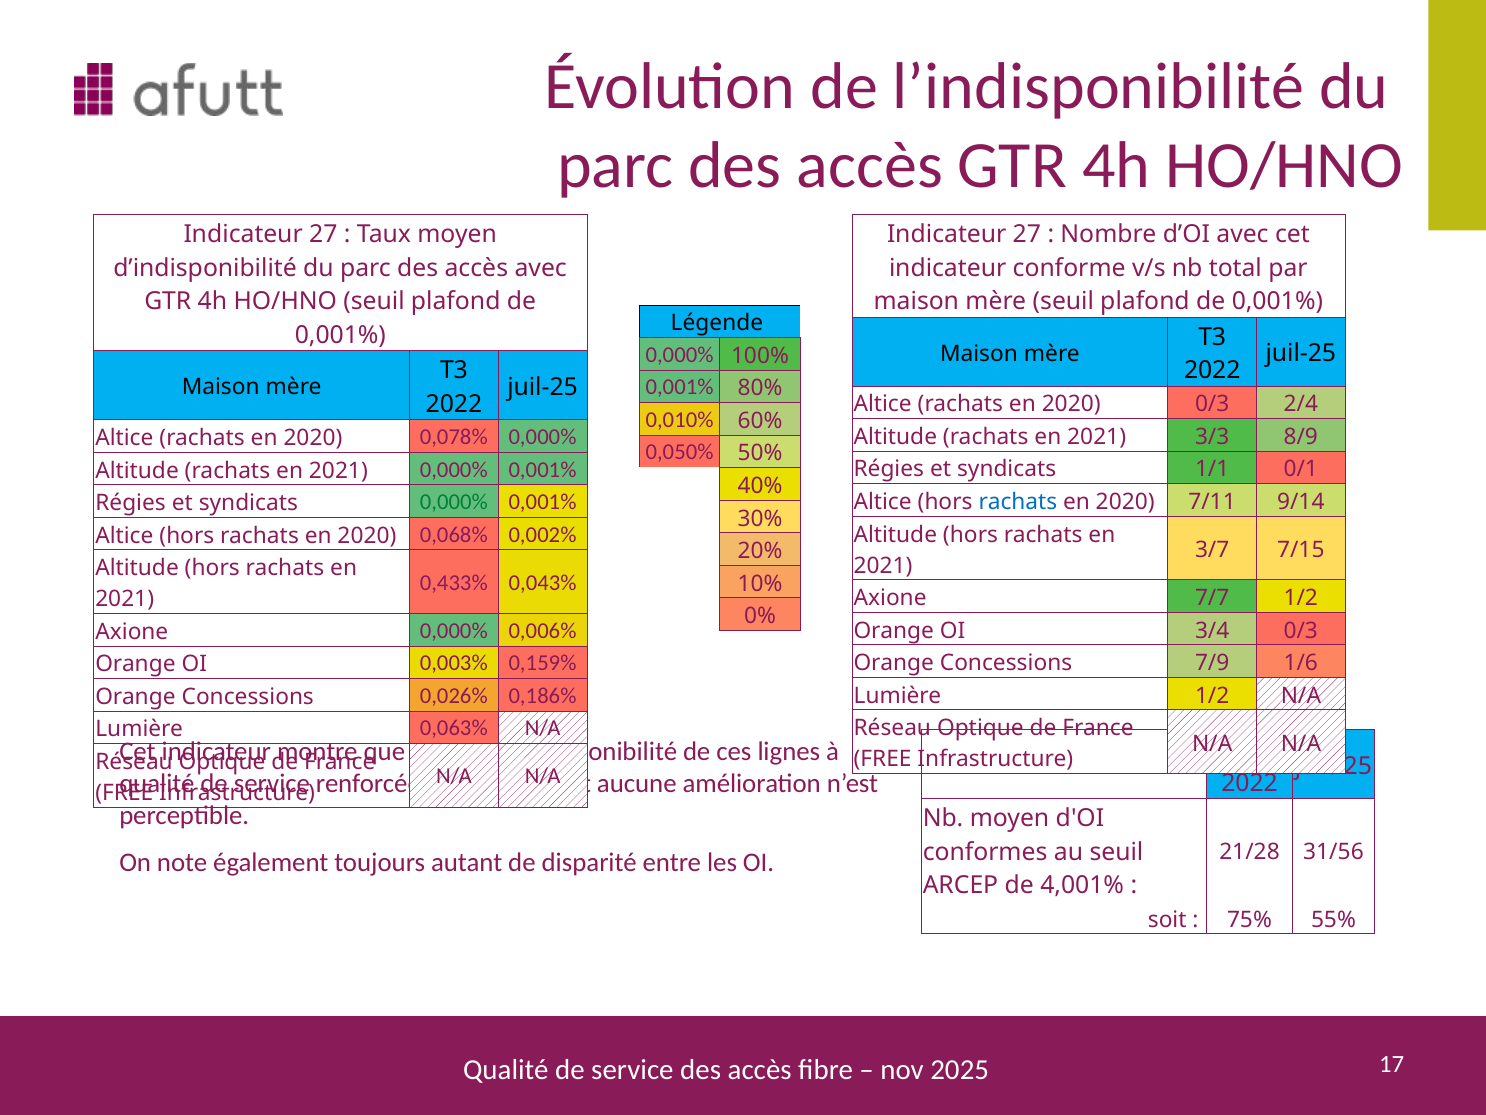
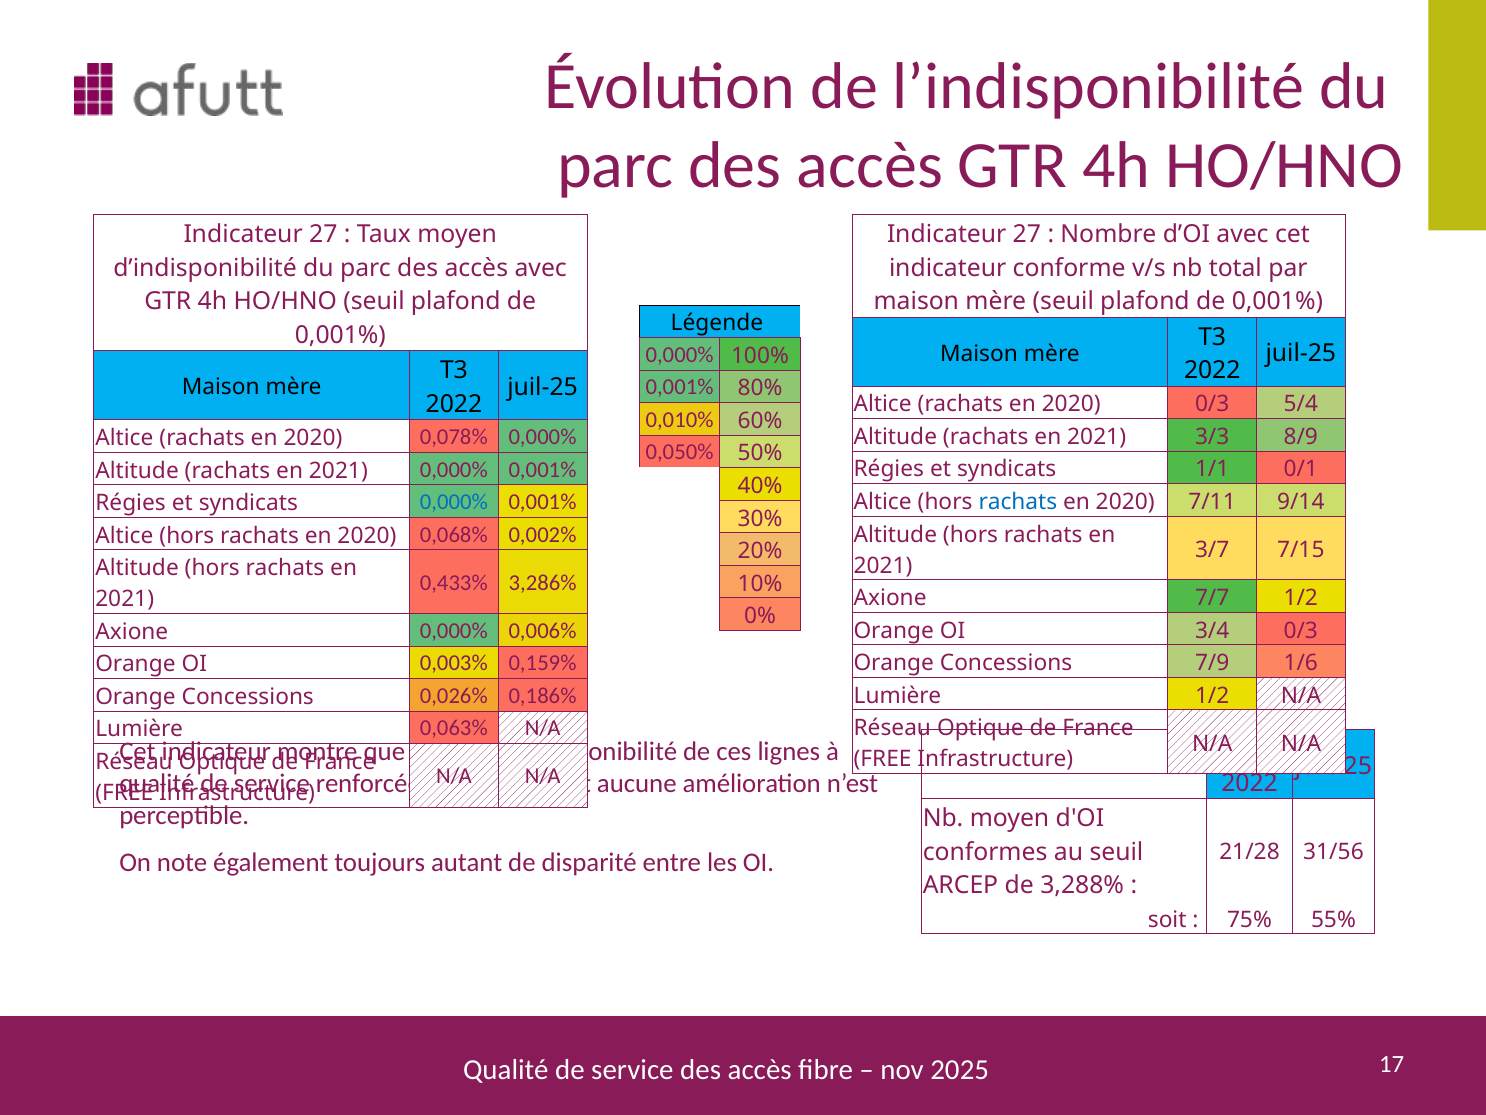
2/4: 2/4 -> 5/4 (1301, 404)
0,000% colour: green -> blue (454, 502)
0,043%: 0,043% -> 3,286% (543, 583)
4,001%: 4,001% -> 3,288% (1082, 885)
